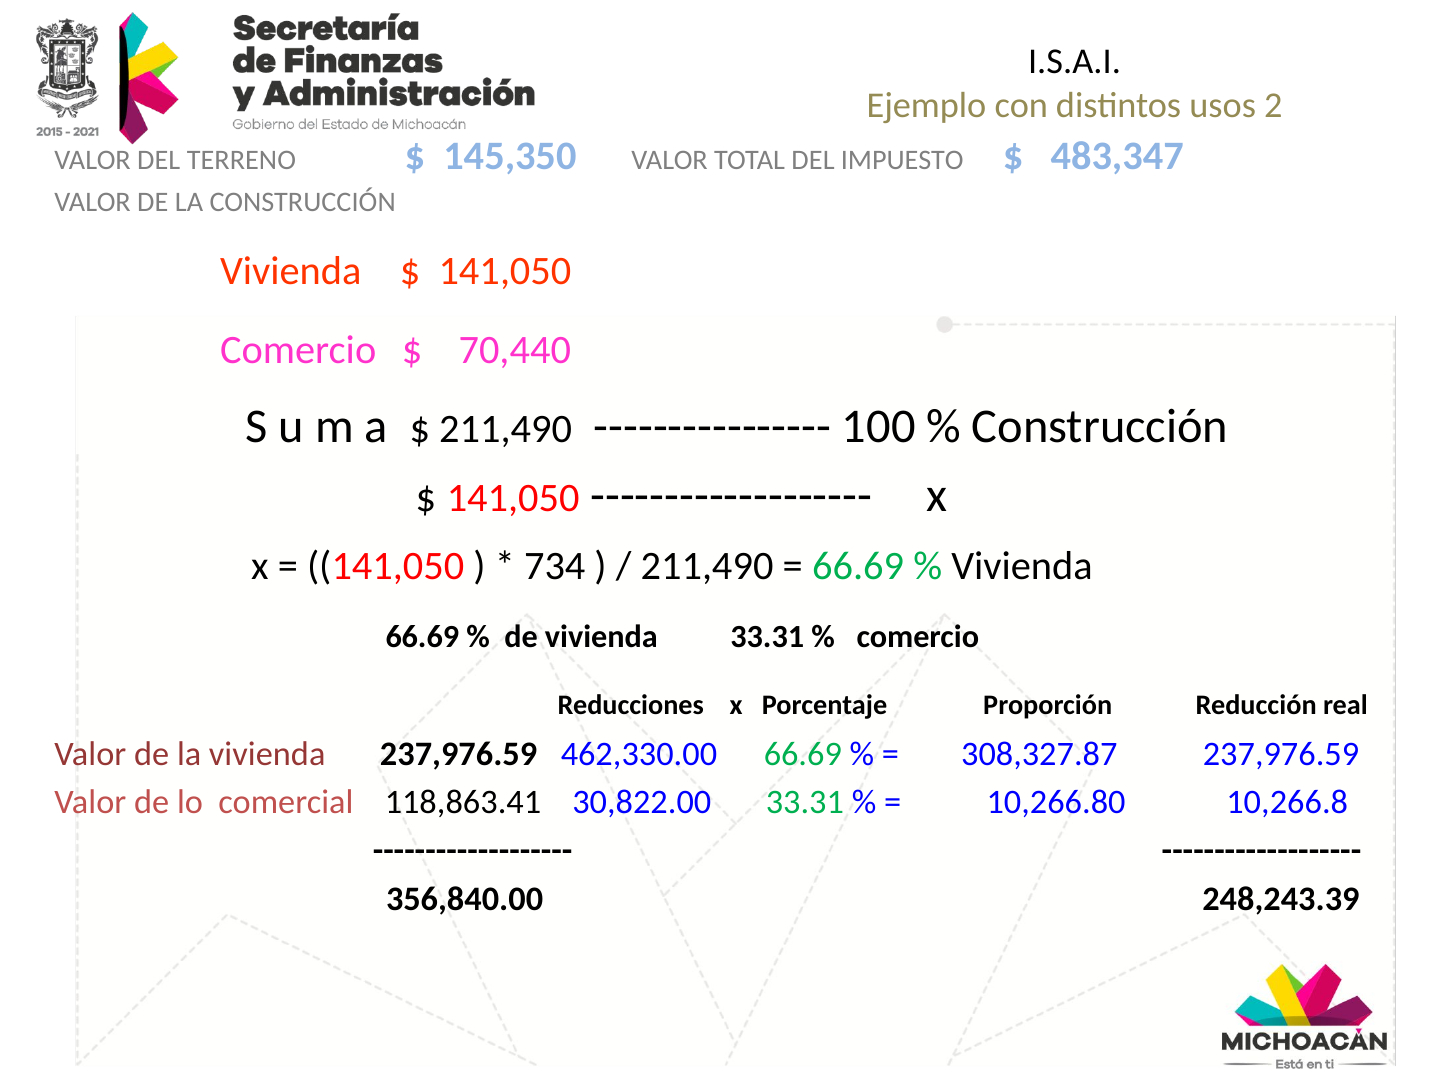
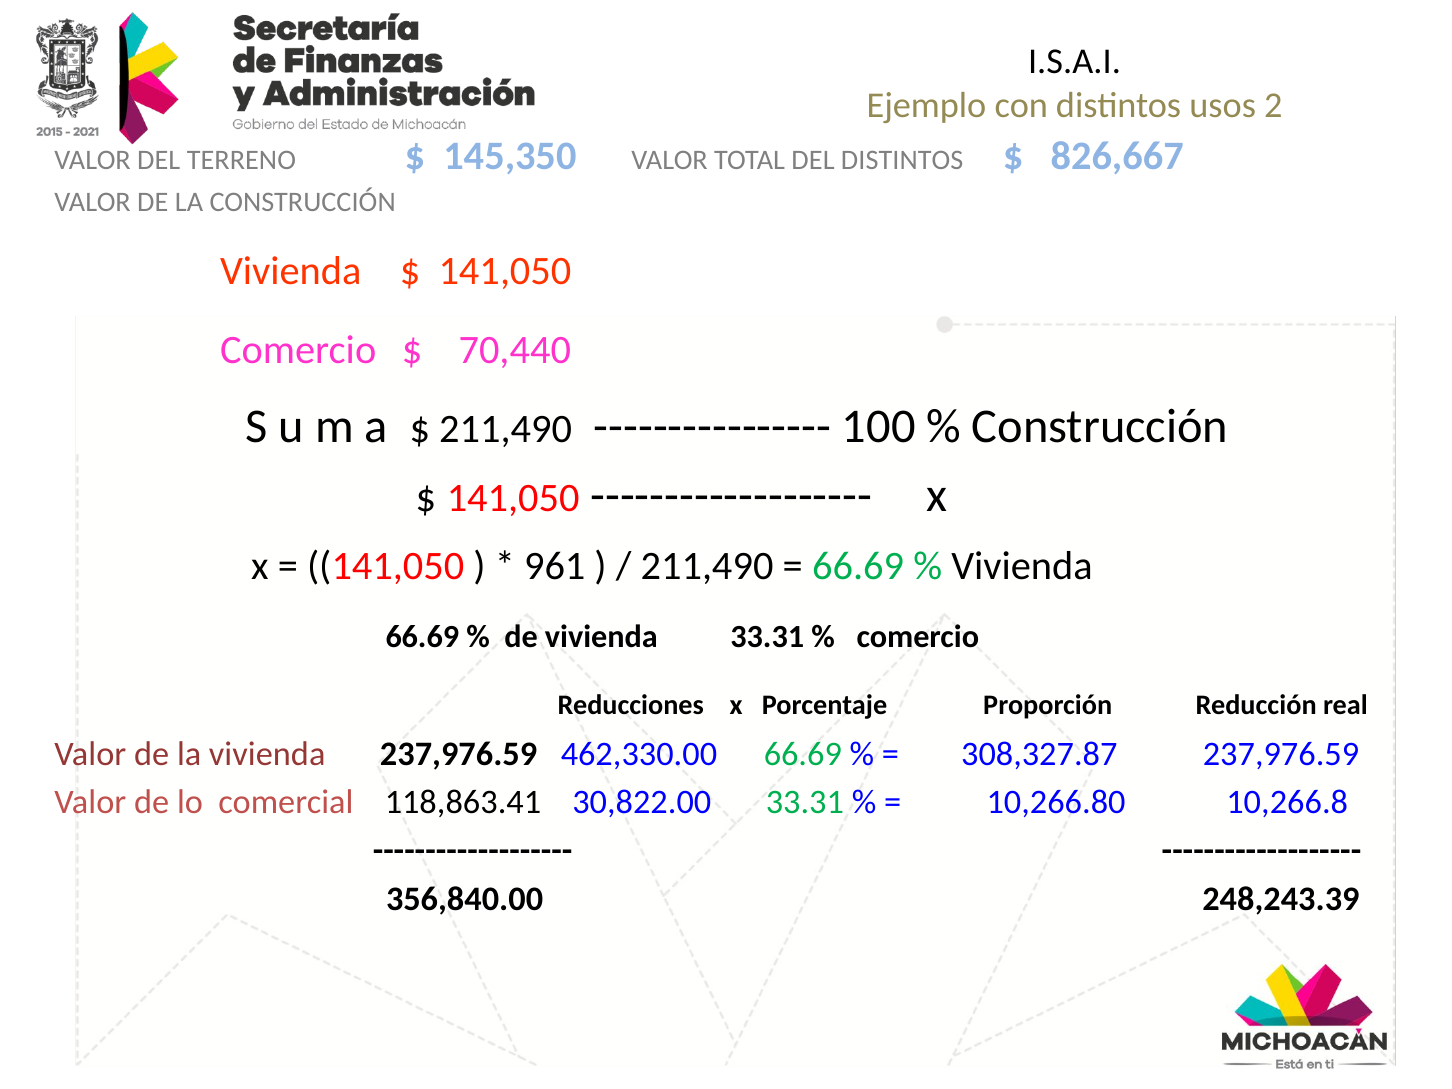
DEL IMPUESTO: IMPUESTO -> DISTINTOS (902, 160)
483,347: 483,347 -> 826,667 (1117, 156)
734: 734 -> 961 (555, 566)
